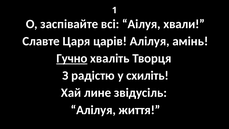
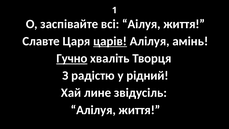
Аілуя хвали: хвали -> життя (184, 24)
царів underline: none -> present (110, 41)
схиліть: схиліть -> рідний (147, 75)
